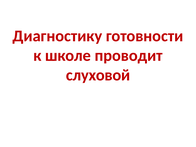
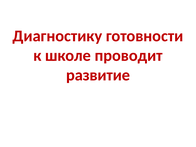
слуховой: слуховой -> развитие (98, 75)
